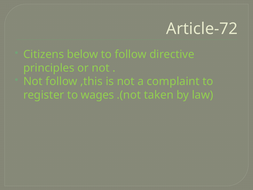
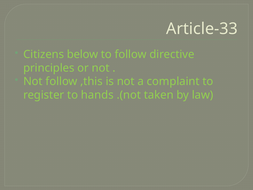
Article-72: Article-72 -> Article-33 (202, 29)
wages: wages -> hands (97, 95)
